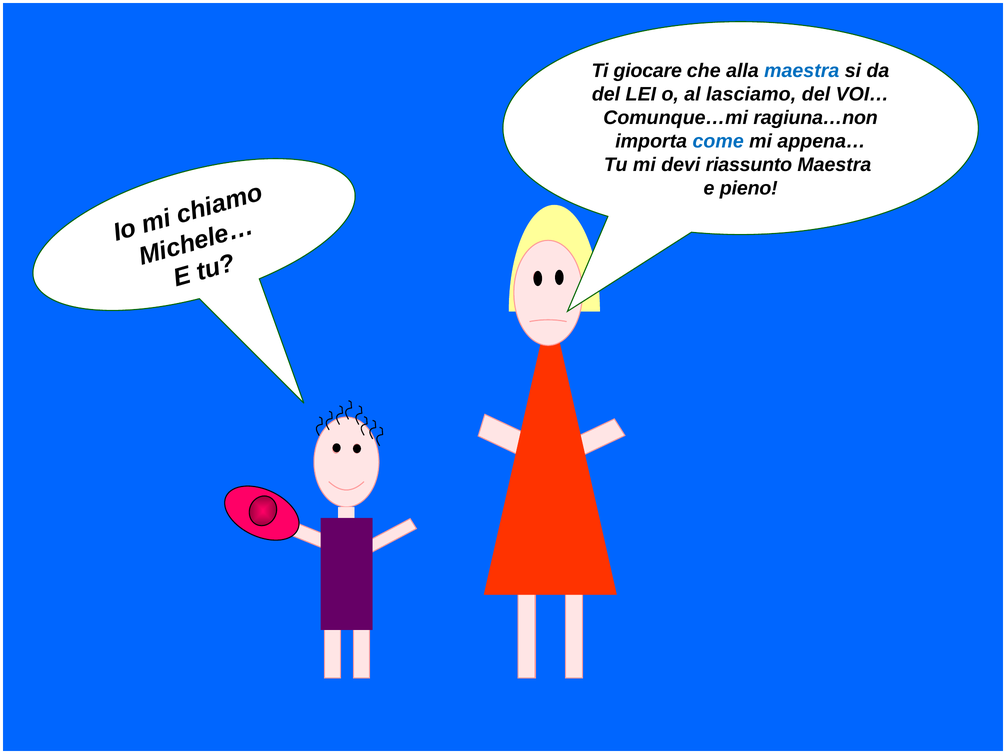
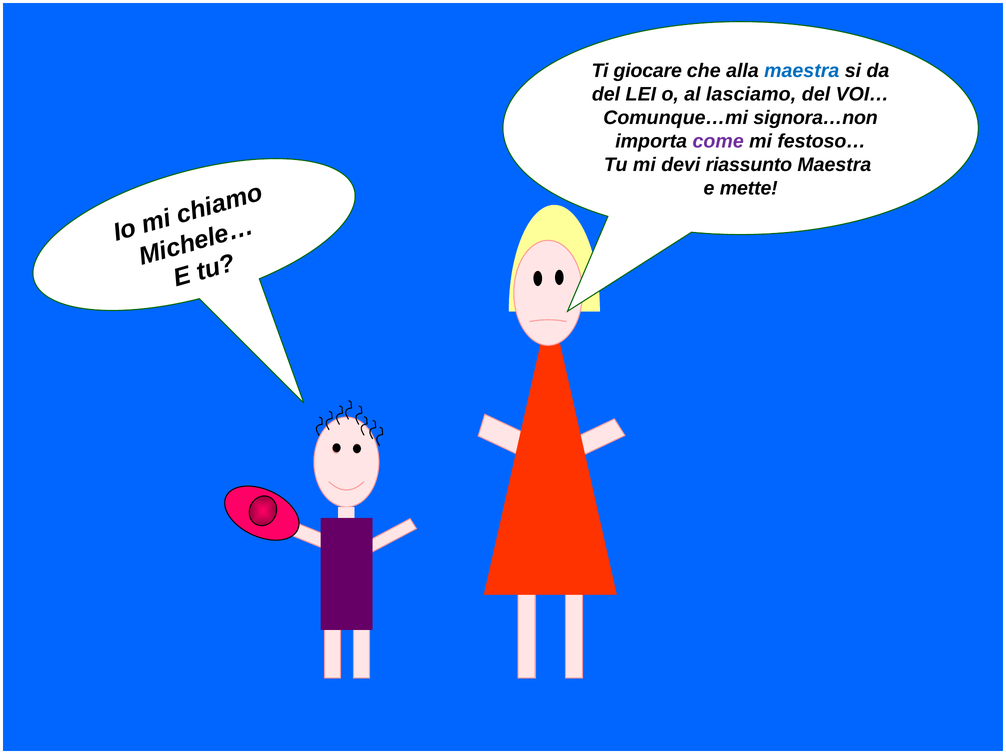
ragiuna…non: ragiuna…non -> signora…non (816, 118)
come colour: blue -> purple (718, 141)
appena…: appena… -> festoso… (822, 141)
pieno: pieno -> mette (749, 188)
